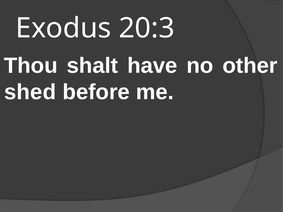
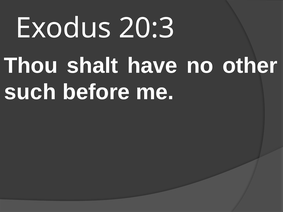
shed: shed -> such (30, 92)
